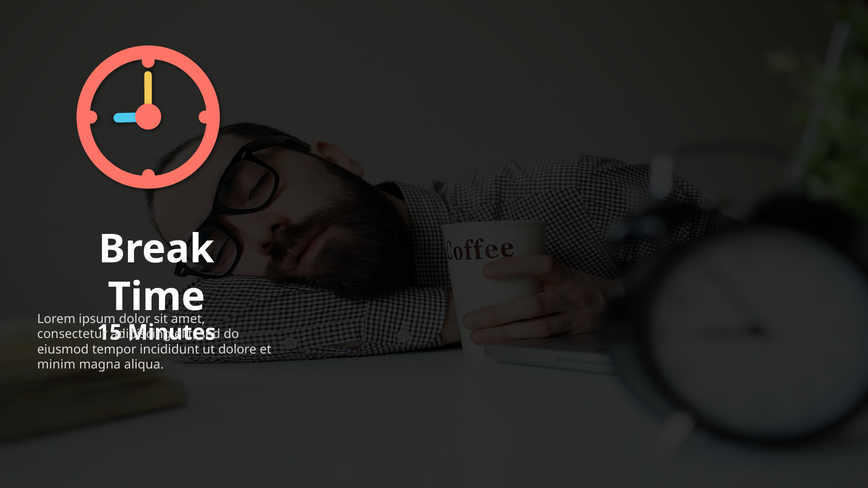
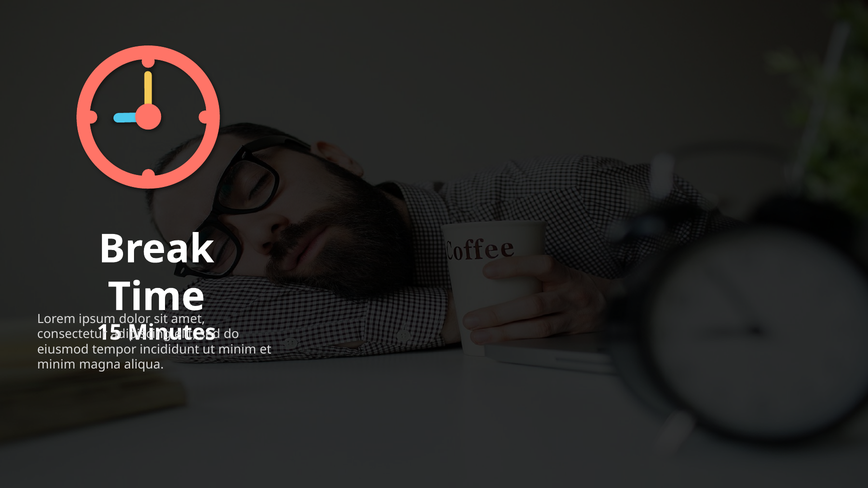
dolore: dolore -> minim (237, 350)
